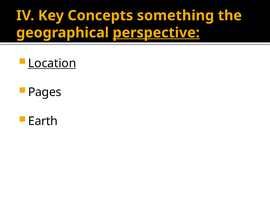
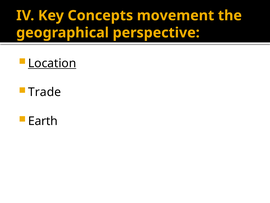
something: something -> movement (176, 16)
perspective underline: present -> none (156, 33)
Pages: Pages -> Trade (45, 92)
